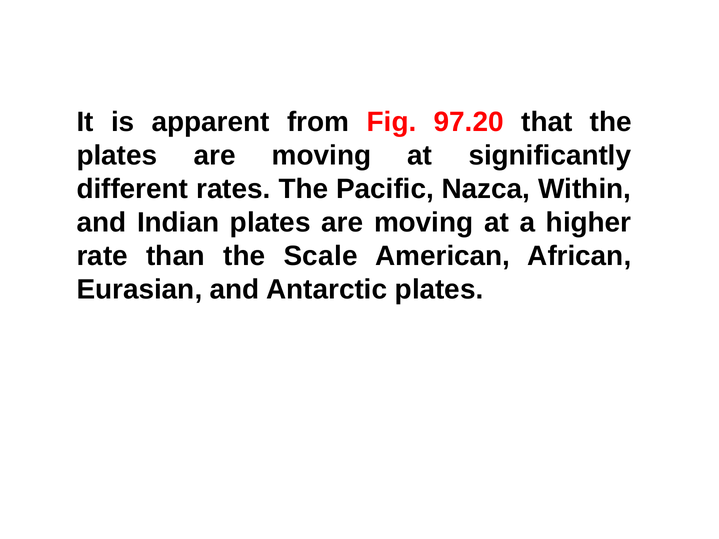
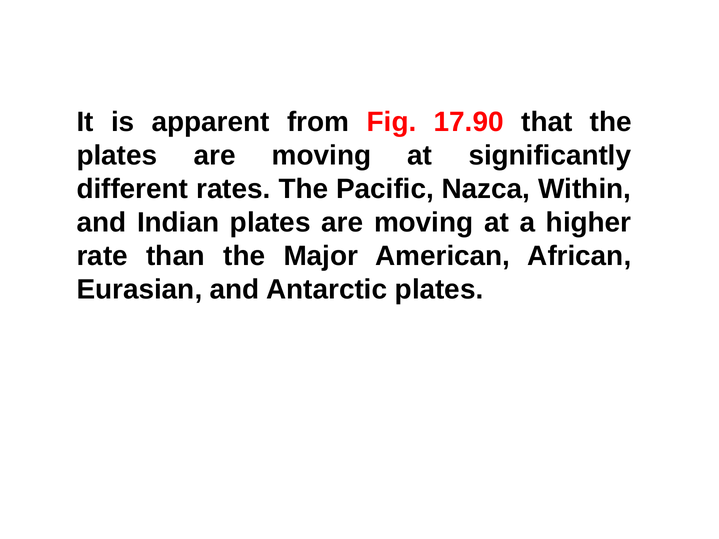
97.20: 97.20 -> 17.90 (469, 122)
Scale: Scale -> Major (321, 256)
